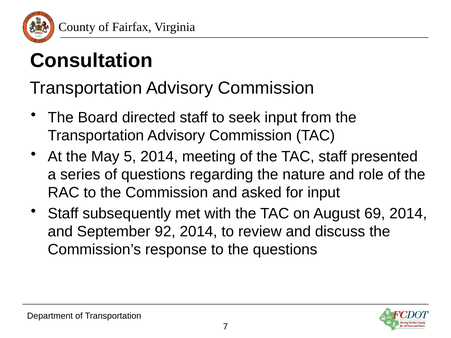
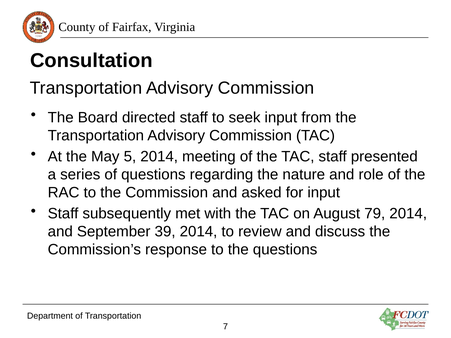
69: 69 -> 79 (375, 214)
92: 92 -> 39 (165, 232)
